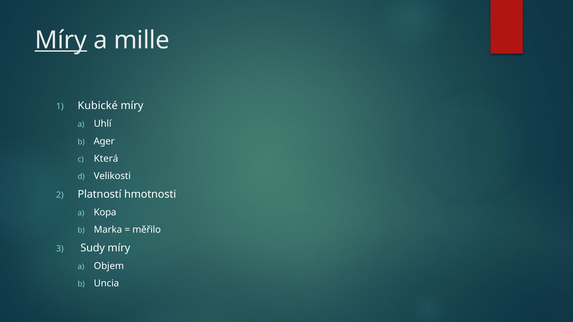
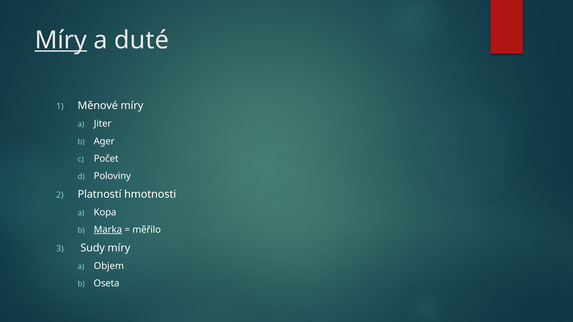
mille: mille -> duté (141, 40)
Kubické: Kubické -> Měnové (98, 106)
Uhlí: Uhlí -> Jiter (103, 124)
Která: Která -> Počet (106, 159)
Velikosti: Velikosti -> Poloviny (112, 176)
Marka underline: none -> present (108, 230)
Uncia: Uncia -> Oseta (106, 284)
